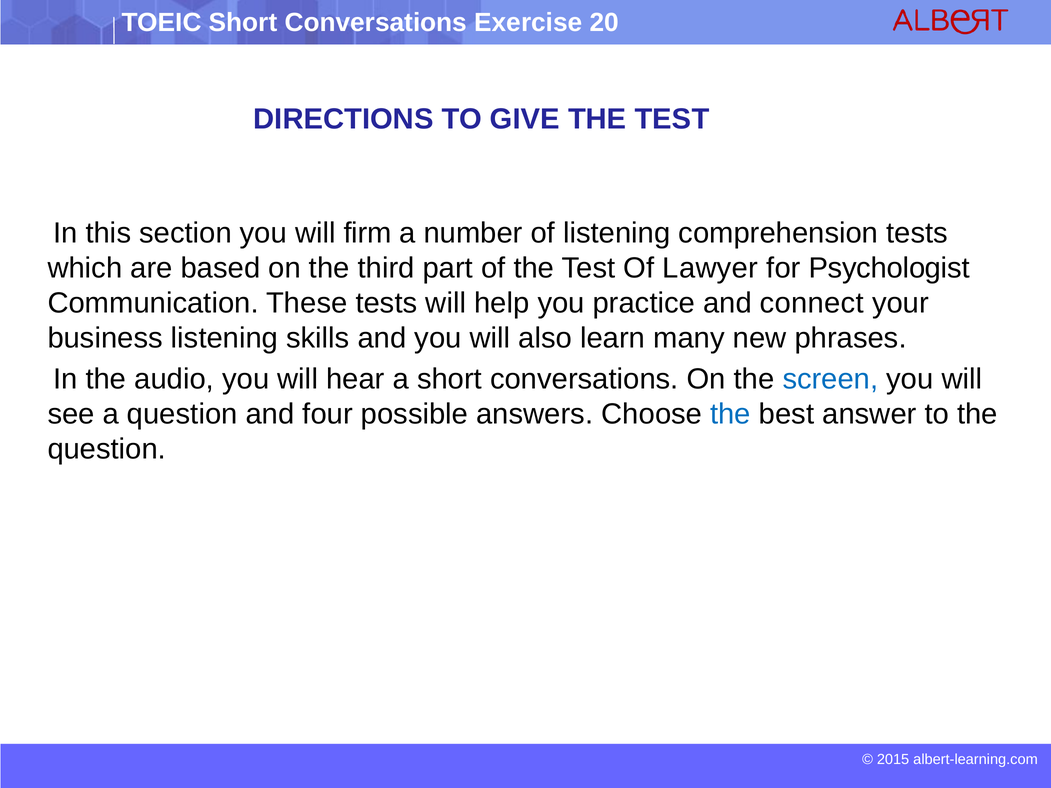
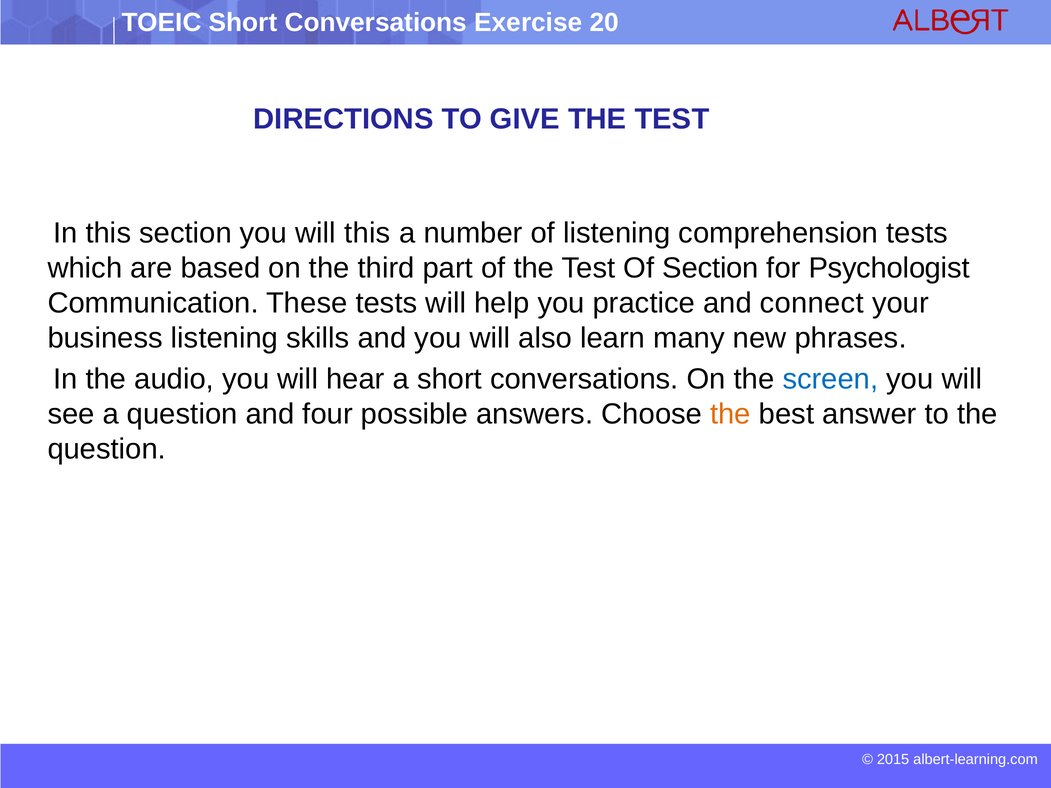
will firm: firm -> this (367, 233)
Of Lawyer: Lawyer -> Section (711, 268)
the colour: blue -> orange (730, 414)
